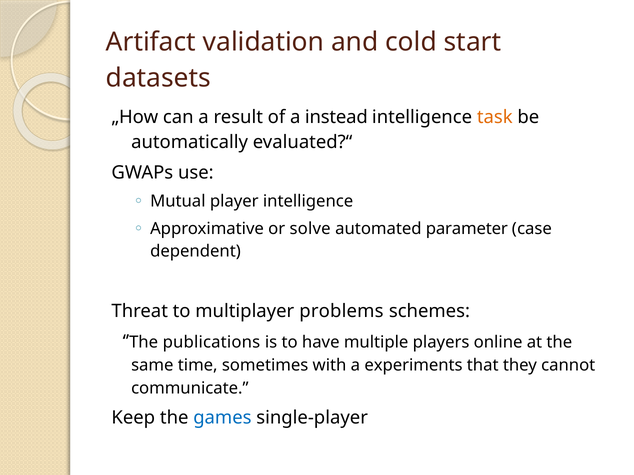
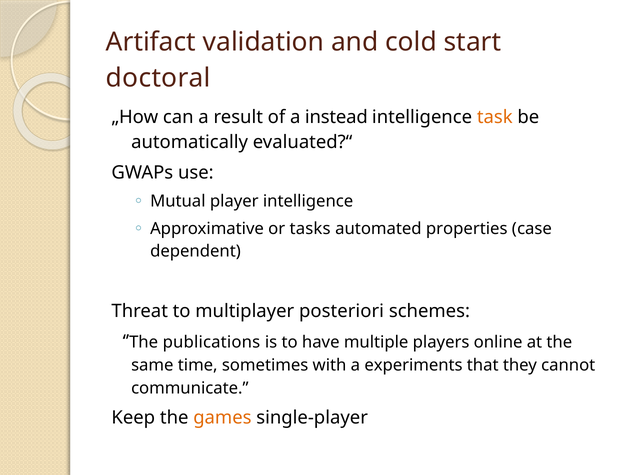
datasets: datasets -> doctoral (158, 78)
solve: solve -> tasks (310, 229)
parameter: parameter -> properties (467, 229)
problems: problems -> posteriori (342, 312)
games colour: blue -> orange (222, 418)
